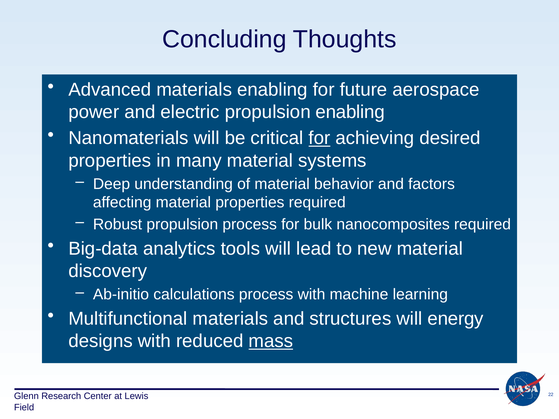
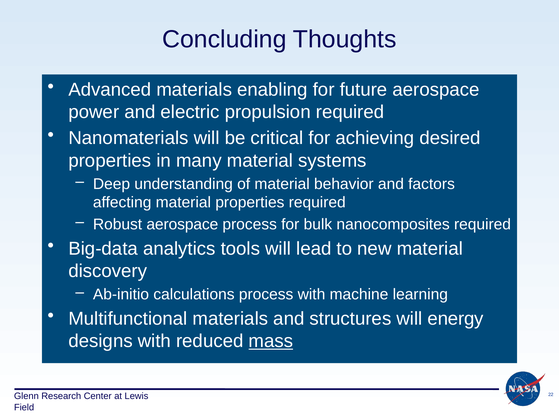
propulsion enabling: enabling -> required (350, 112)
for underline: present -> none (319, 138)
Robust propulsion: propulsion -> aerospace (182, 224)
